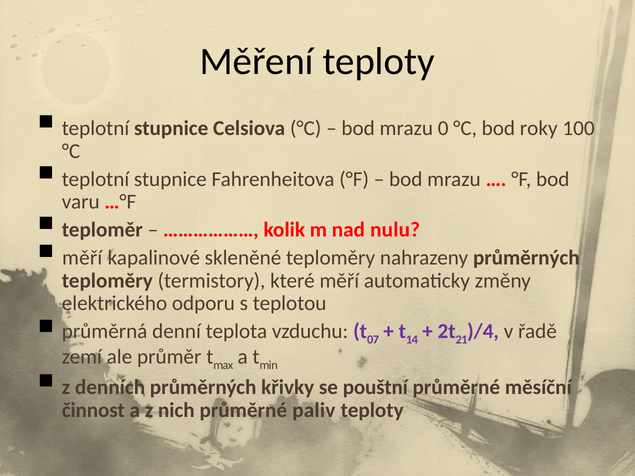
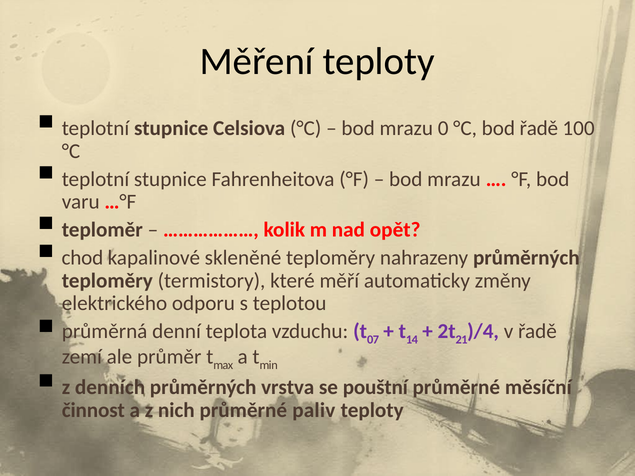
bod roky: roky -> řadě (539, 128)
nulu: nulu -> opět (395, 230)
měří: měří -> chod (82, 258)
křivky: křivky -> vrstva (288, 388)
